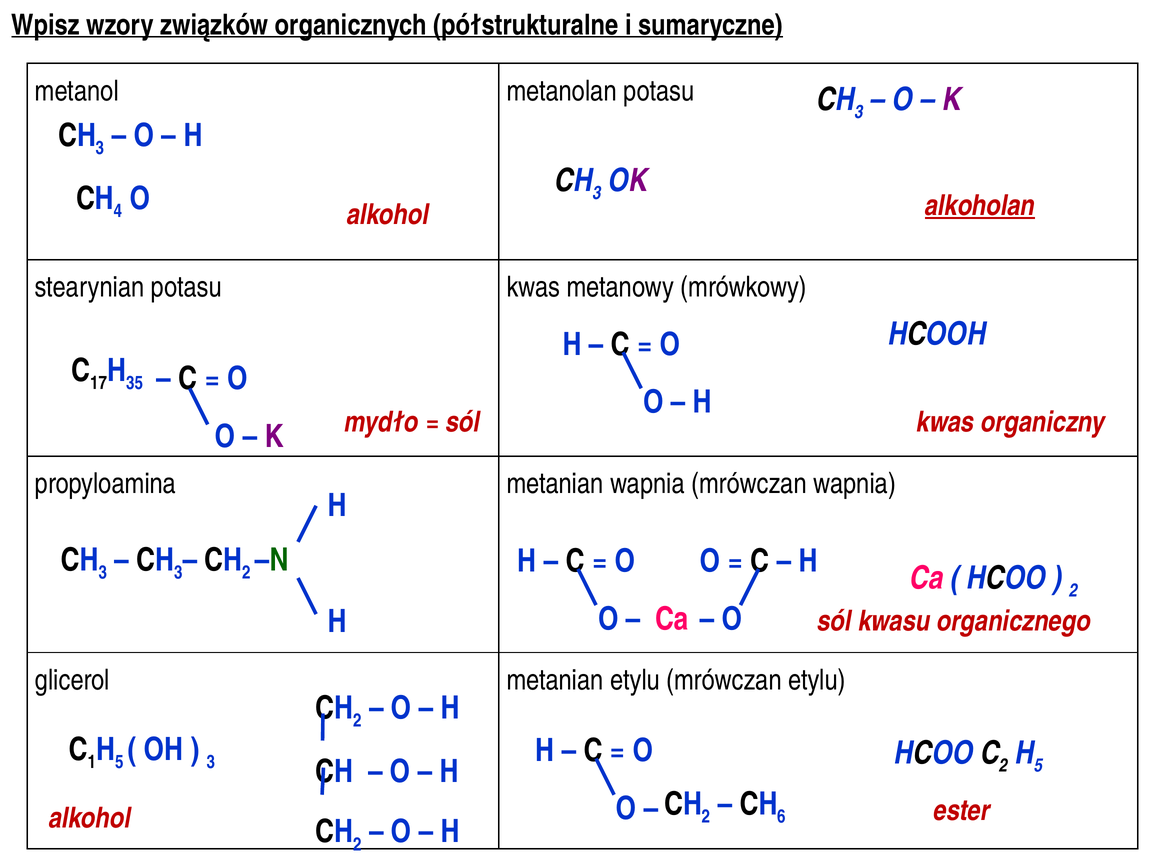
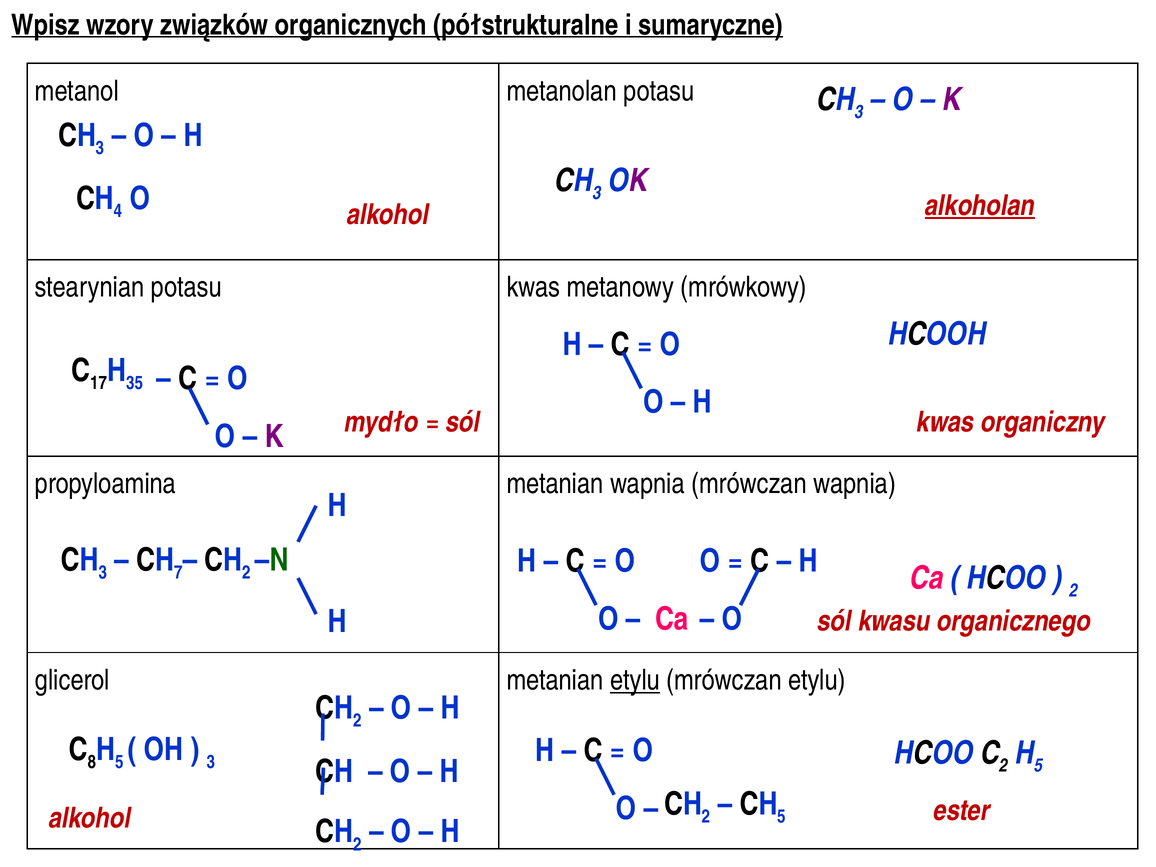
3: 3 -> 7 (178, 573)
etylu underline: none -> present (635, 680)
1: 1 -> 8 (92, 762)
CH 6: 6 -> 5 (782, 816)
